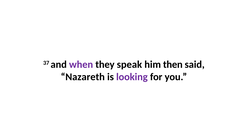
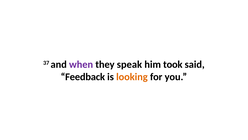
then: then -> took (173, 64)
Nazareth: Nazareth -> Feedback (83, 77)
looking colour: purple -> orange (132, 77)
